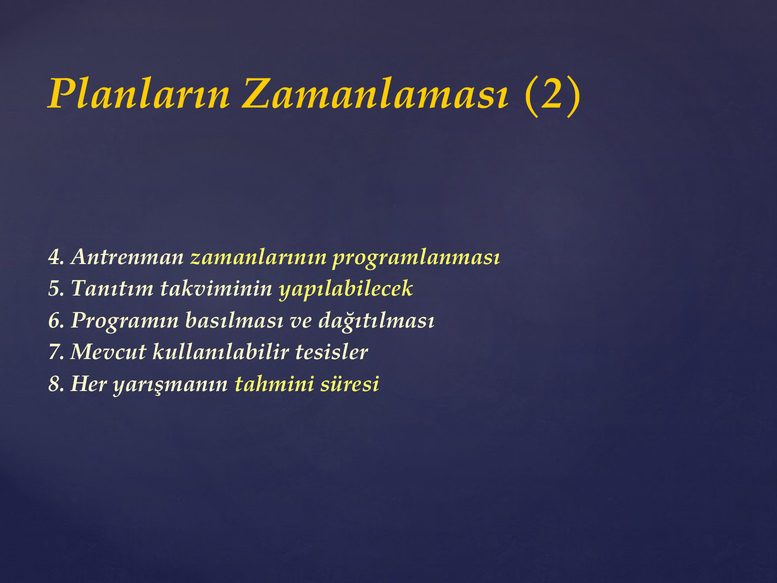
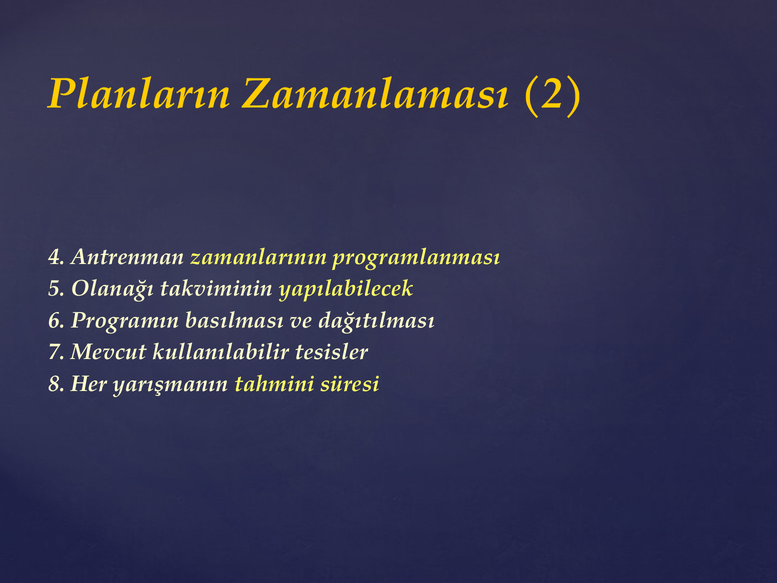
Tanıtım: Tanıtım -> Olanağı (112, 288)
